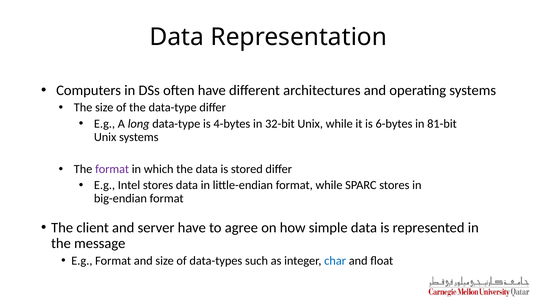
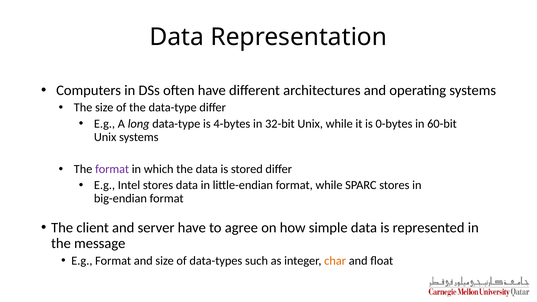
6-bytes: 6-bytes -> 0-bytes (394, 124)
81-bit: 81-bit -> 60-bit (442, 124)
char colour: blue -> orange (335, 261)
